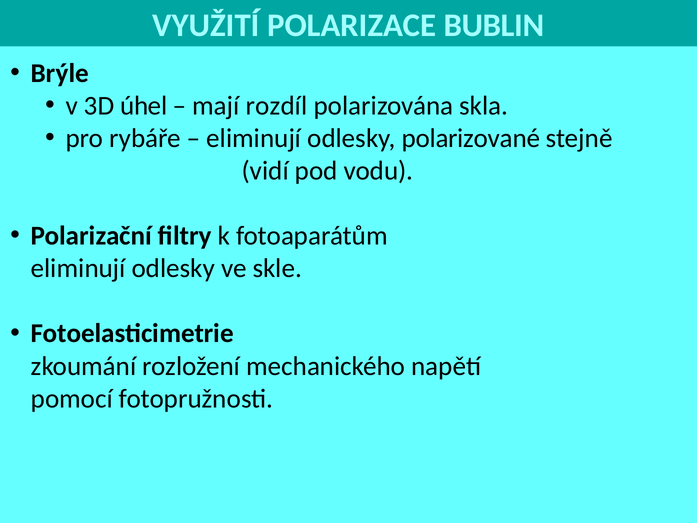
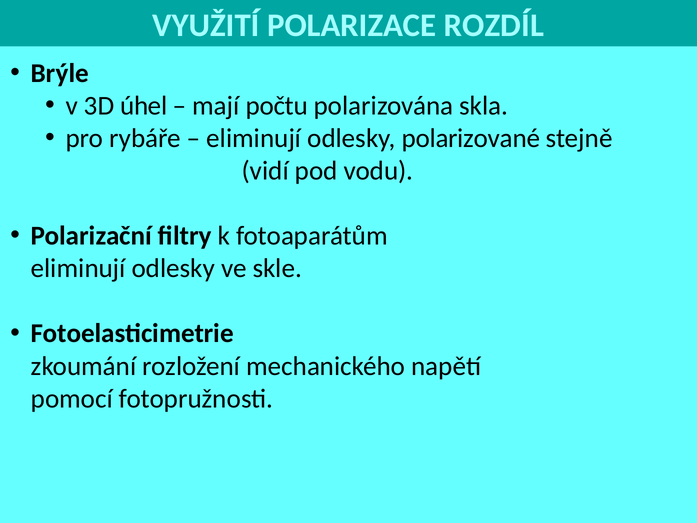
BUBLIN: BUBLIN -> ROZDÍL (494, 25)
rozdíl: rozdíl -> počtu (277, 106)
